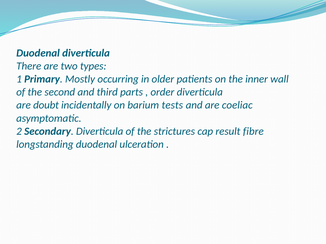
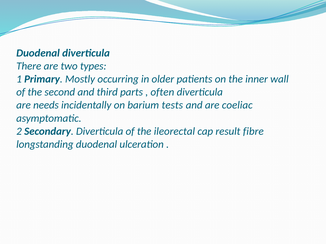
order: order -> often (162, 92)
doubt: doubt -> needs (46, 105)
strictures: strictures -> ileorectal (174, 131)
